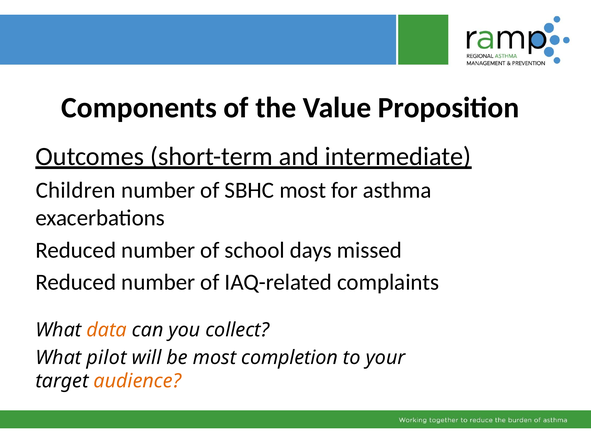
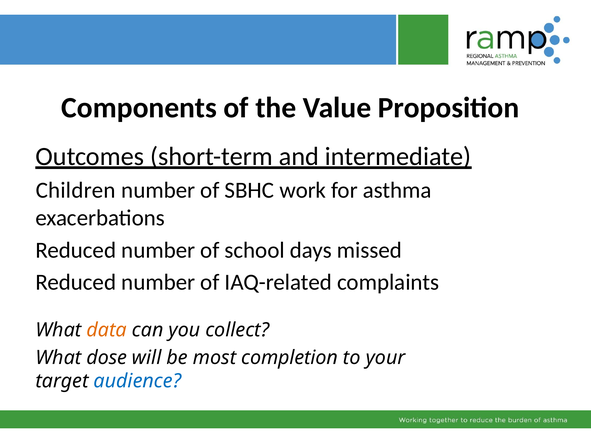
SBHC most: most -> work (303, 190)
pilot: pilot -> dose (107, 358)
audience colour: orange -> blue (137, 381)
